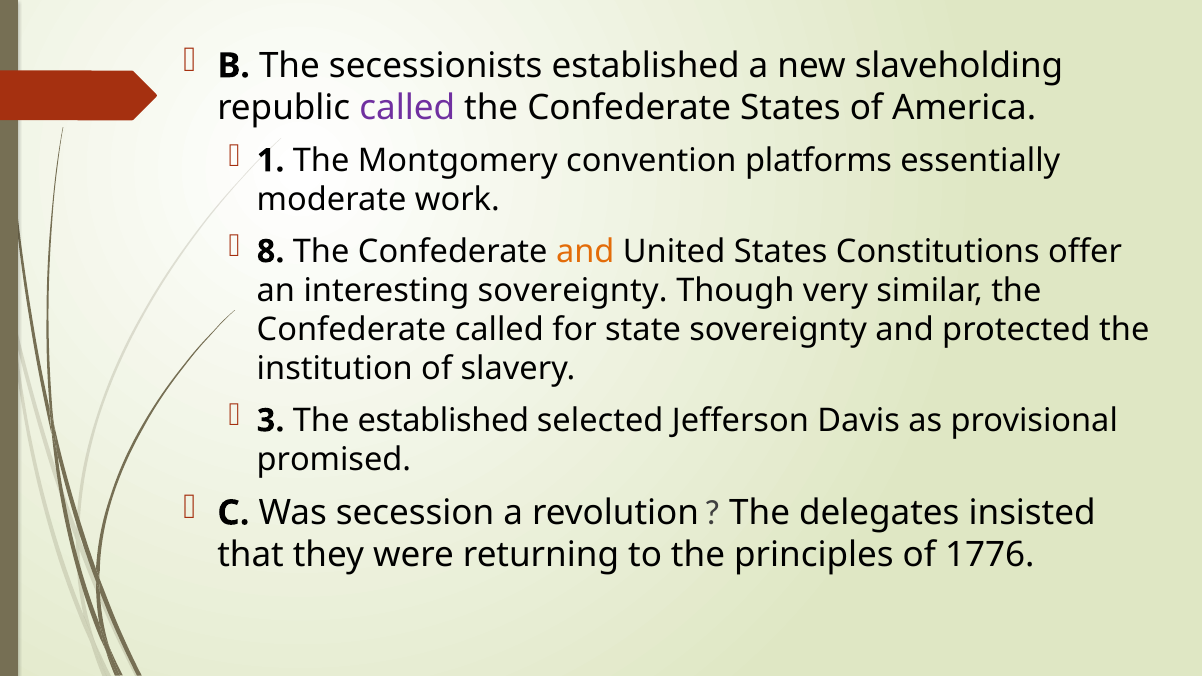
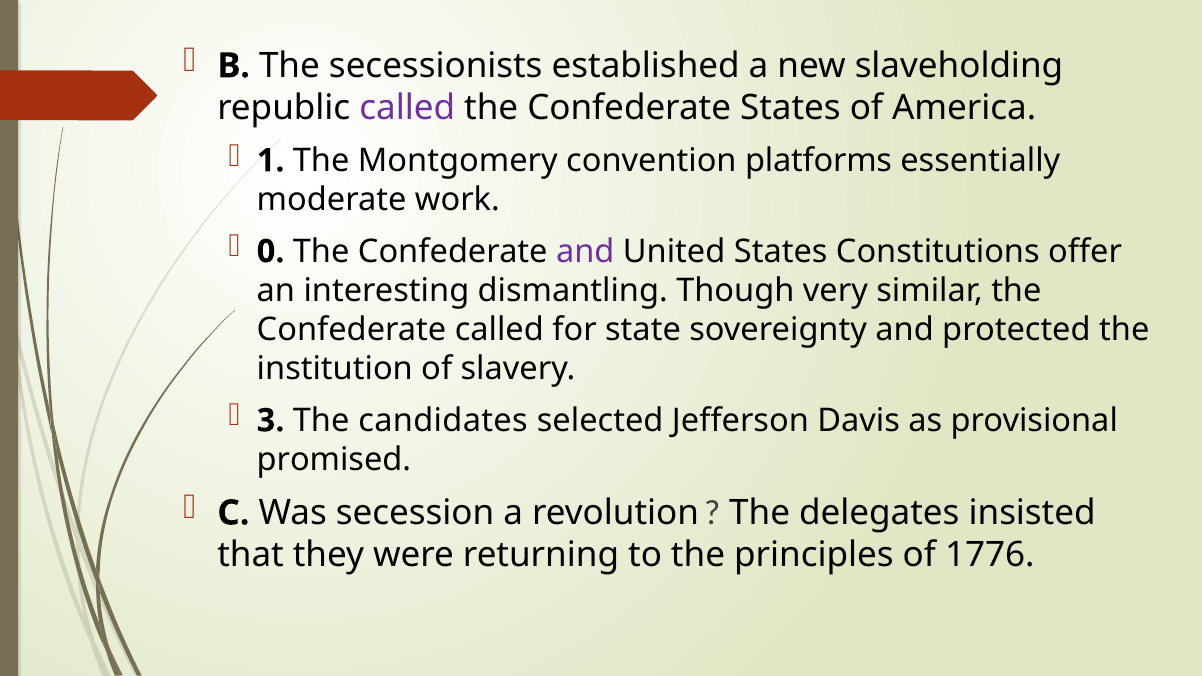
8: 8 -> 0 (271, 252)
and colour: orange -> purple (585, 252)
interesting sovereignty: sovereignty -> dismantling (573, 291)
The established: established -> candidates (443, 421)
